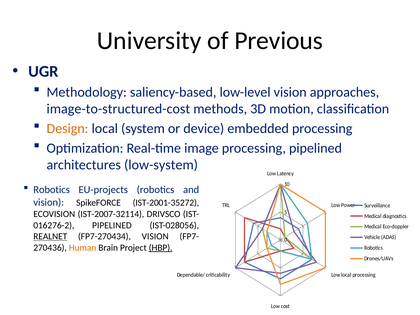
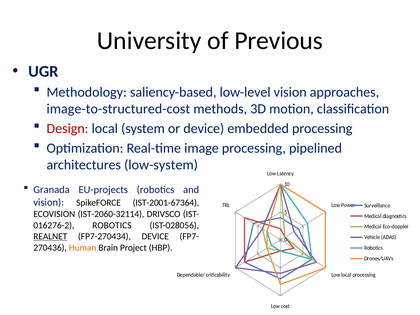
Design colour: orange -> red (68, 129)
Robotics: Robotics -> Granada (52, 190)
IST-2001-35272: IST-2001-35272 -> IST-2001-67364 (166, 203)
IST-2007-32114: IST-2007-32114 -> IST-2060-32114 (111, 214)
PIPELINED: PIPELINED -> ROBOTICS (112, 225)
FP7-270434 VISION: VISION -> DEVICE (155, 237)
HBP underline: present -> none (161, 248)
